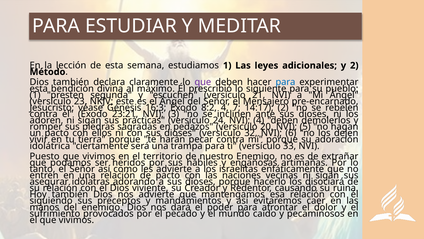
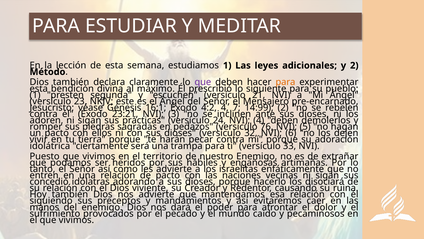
para colour: blue -> orange (285, 82)
16:3: 16:3 -> 16:1 (156, 107)
8:2: 8:2 -> 4:2 (209, 107)
14:17: 14:17 -> 14:99 (259, 107)
20: 20 -> 76 (267, 127)
asegurar: asegurar -> concedió (49, 181)
